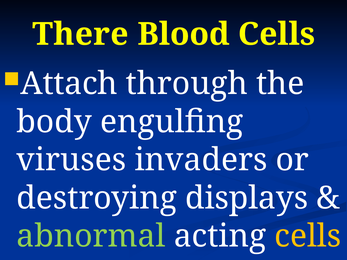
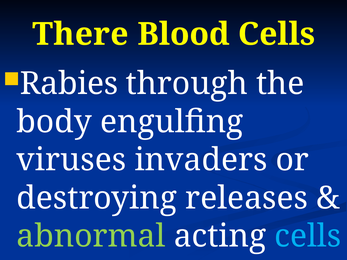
Attach: Attach -> Rabies (69, 84)
displays: displays -> releases (247, 198)
cells colour: yellow -> light blue (308, 236)
